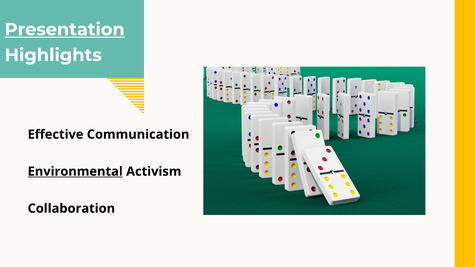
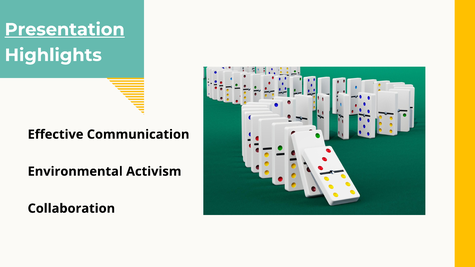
Environmental underline: present -> none (75, 172)
